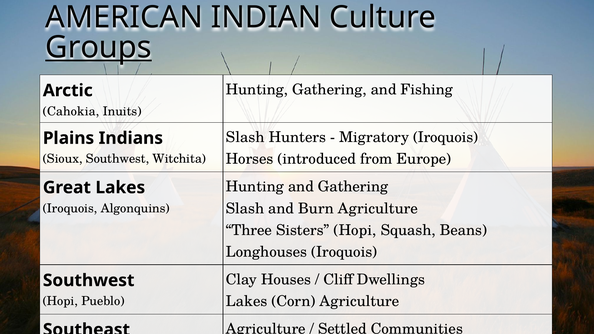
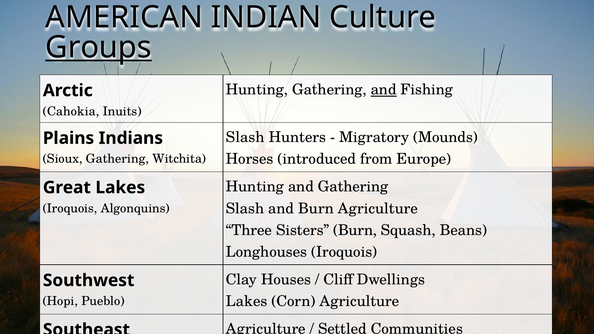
and underline: none -> present (384, 90)
Migratory Iroquois: Iroquois -> Mounds (446, 137)
Sioux Southwest: Southwest -> Gathering (117, 159)
Sisters Hopi: Hopi -> Burn (355, 230)
